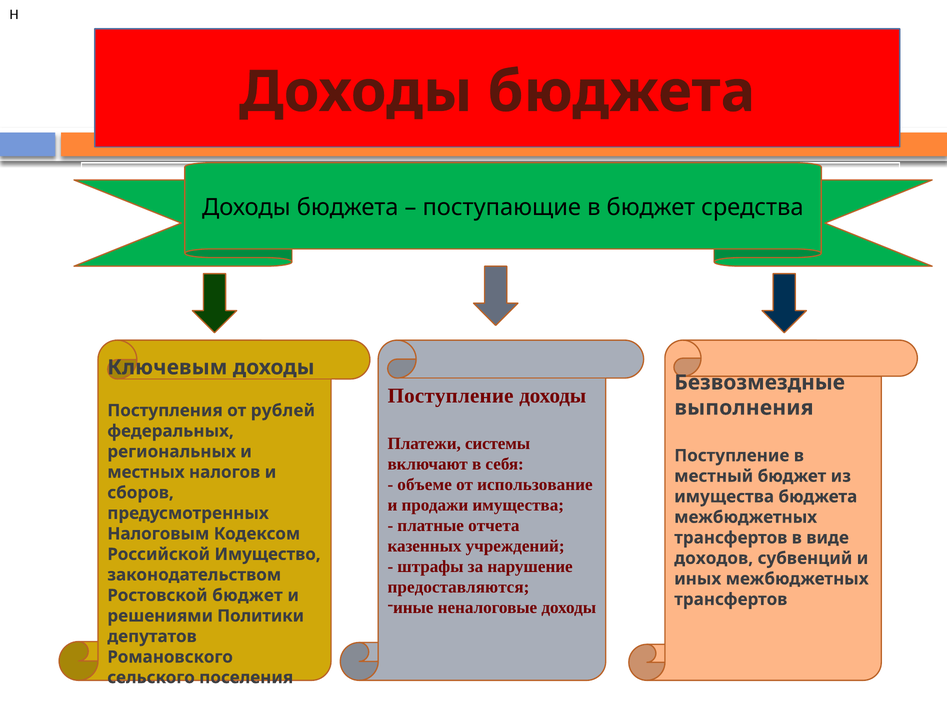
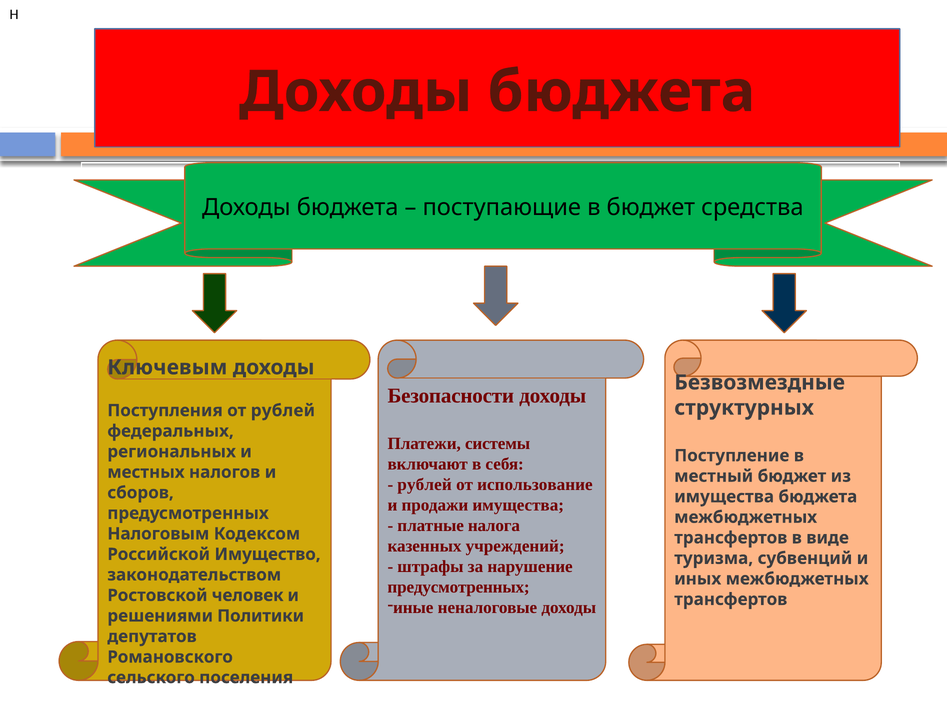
Поступление: Поступление -> Безопасности (451, 396)
выполнения: выполнения -> структурных (744, 408)
объеме: объеме -> рублей (425, 485)
отчета: отчета -> налога (494, 526)
доходов: доходов -> туризма (714, 558)
предоставляются: предоставляются -> предусмотренных (459, 587)
Ростовской бюджет: бюджет -> человек (248, 596)
